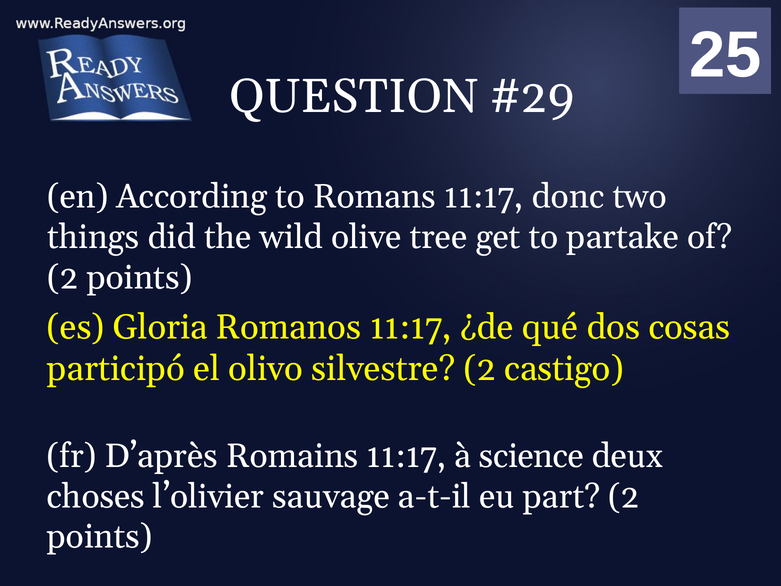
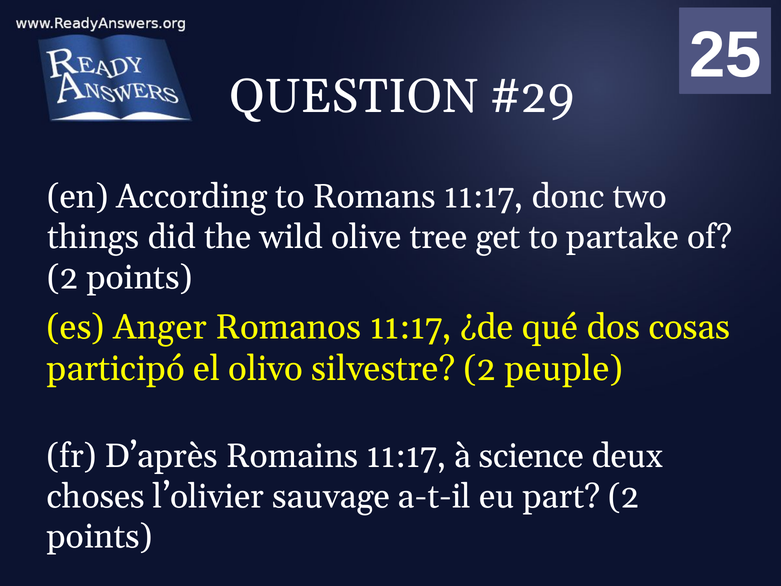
Gloria: Gloria -> Anger (160, 327)
castigo: castigo -> peuple (564, 369)
